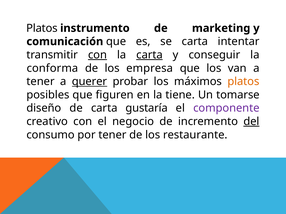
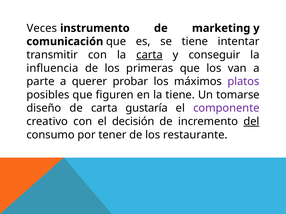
Platos: Platos -> Veces (42, 28)
se carta: carta -> tiene (195, 42)
con underline: present -> none (98, 55)
conforma: conforma -> influencia (52, 68)
empresa: empresa -> primeras (150, 68)
tener: tener -> parte (41, 82)
querer underline: present -> none (90, 82)
platos colour: orange -> purple (243, 82)
negocio: negocio -> decisión (133, 122)
